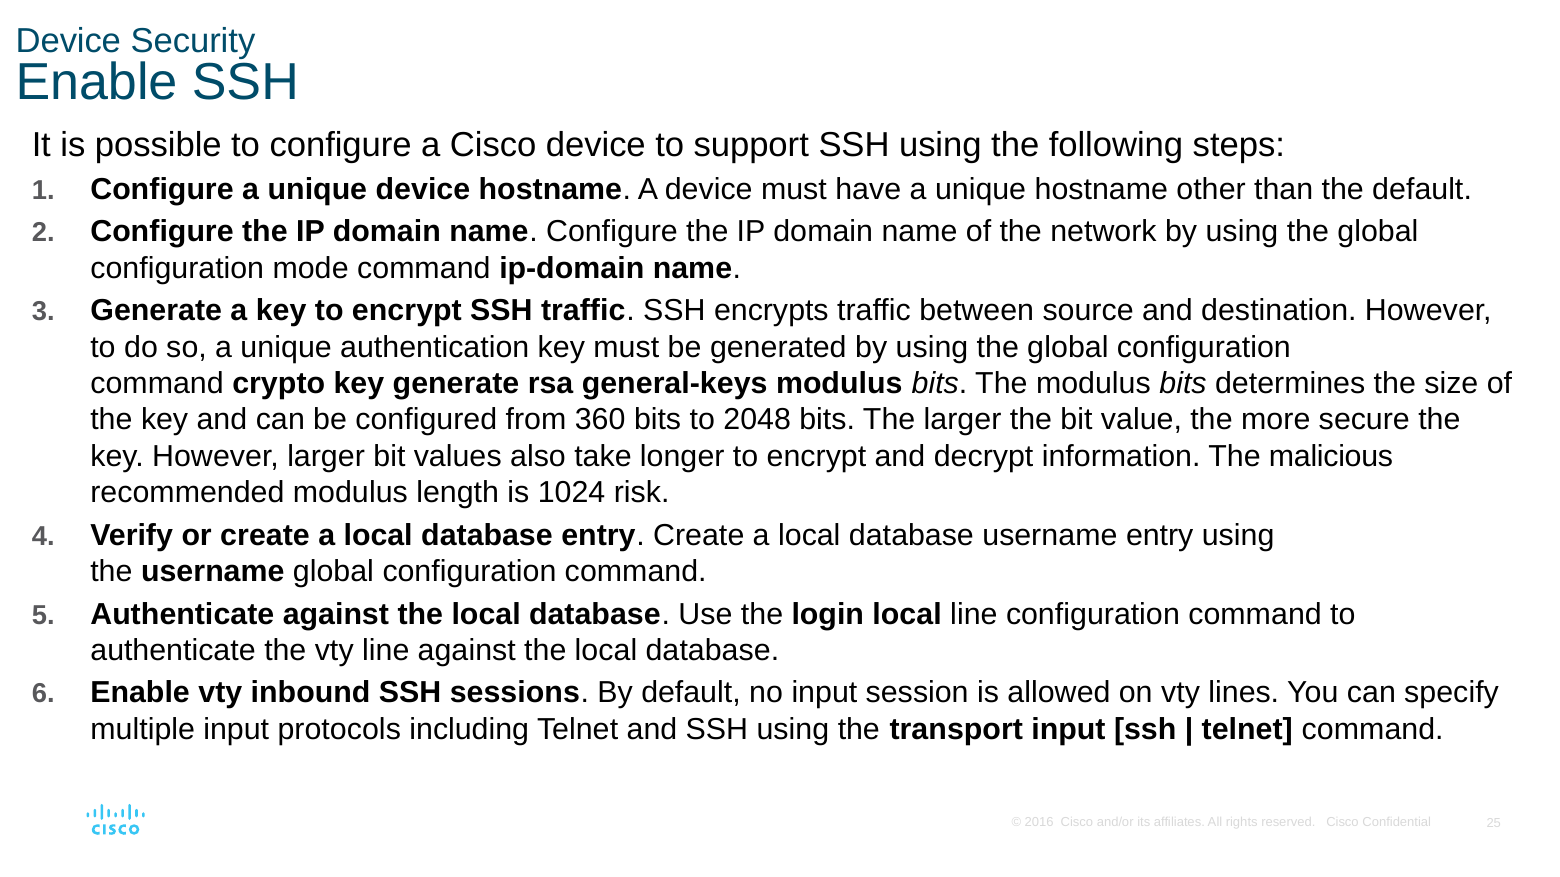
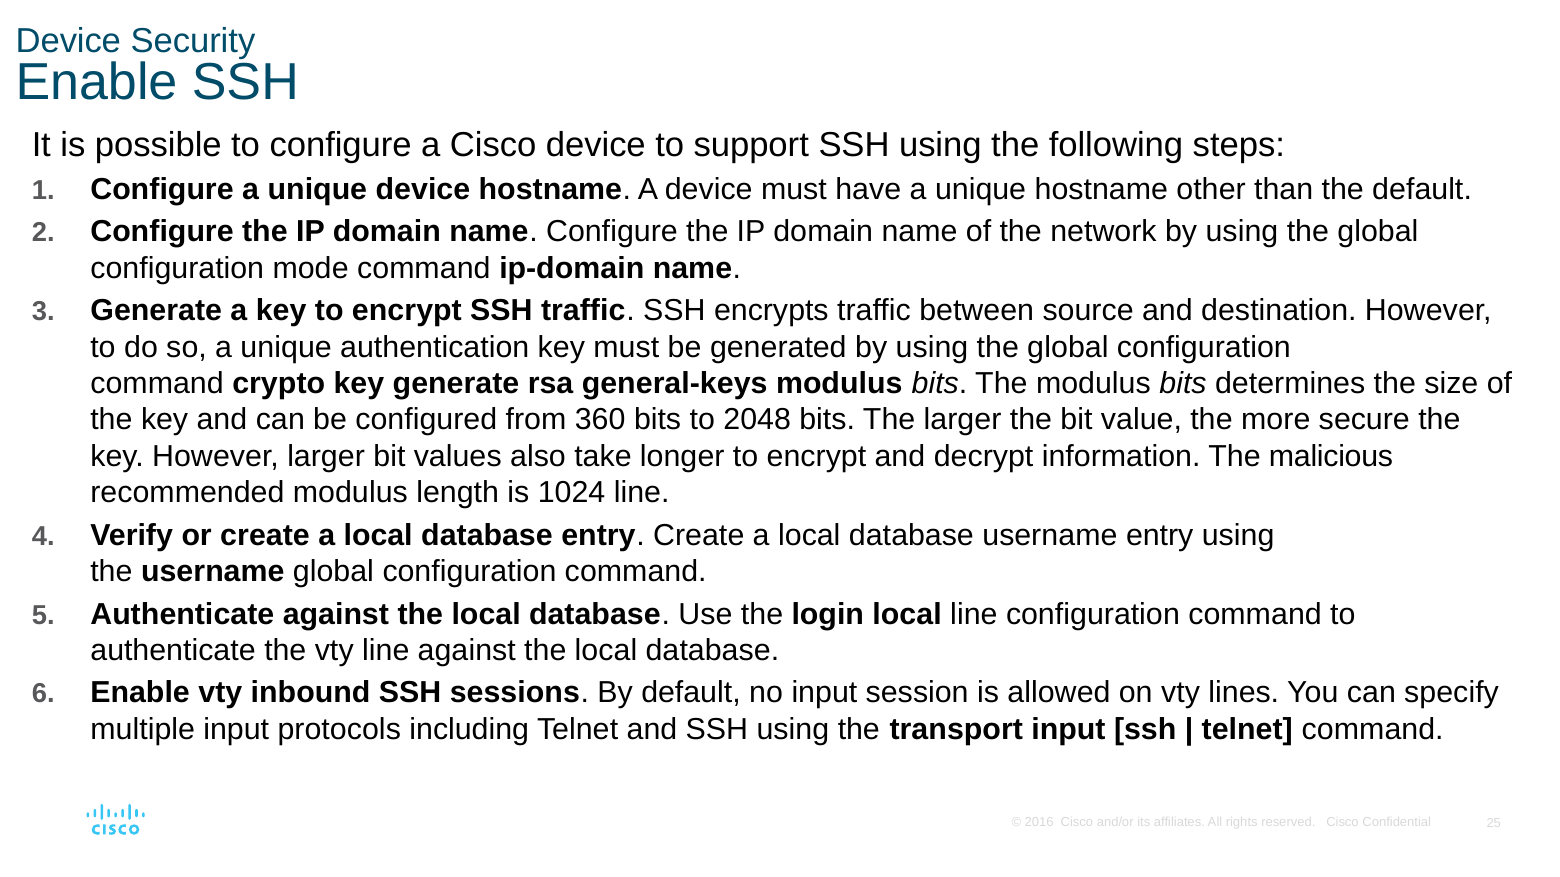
1024 risk: risk -> line (642, 493)
